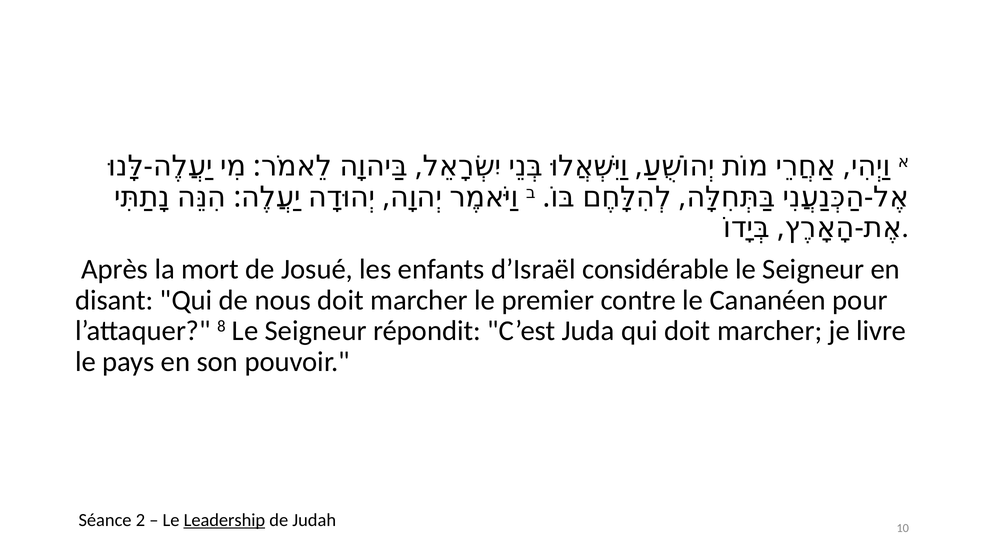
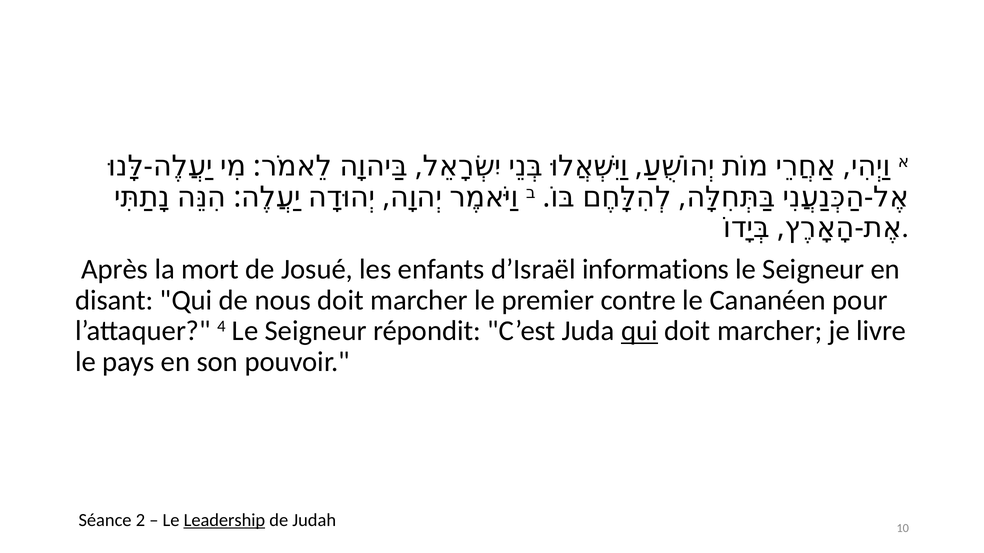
considérable: considérable -> informations (656, 269)
8: 8 -> 4 (221, 327)
qui underline: none -> present (639, 331)
